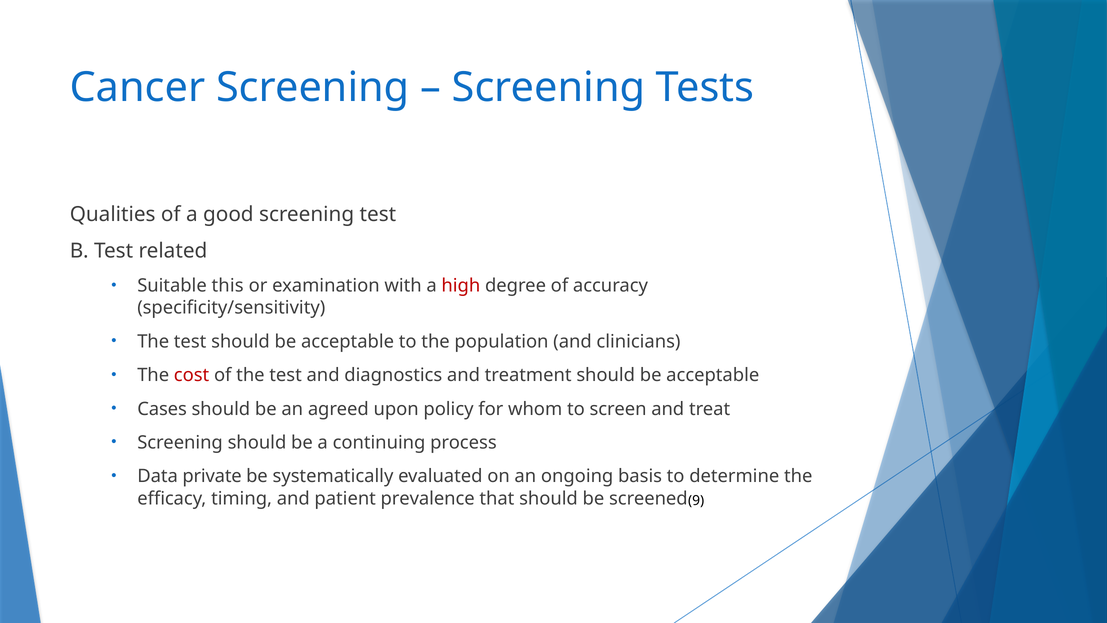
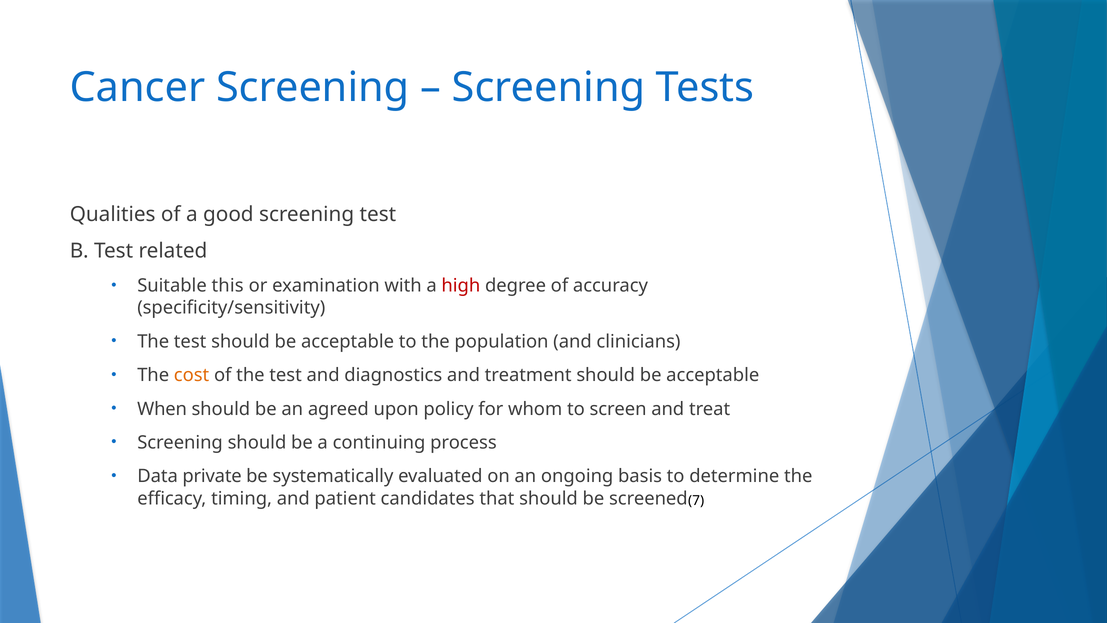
cost colour: red -> orange (192, 375)
Cases: Cases -> When (162, 409)
prevalence: prevalence -> candidates (428, 498)
9: 9 -> 7 (696, 501)
